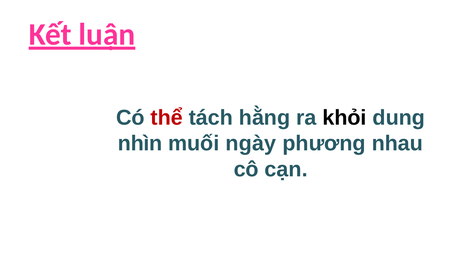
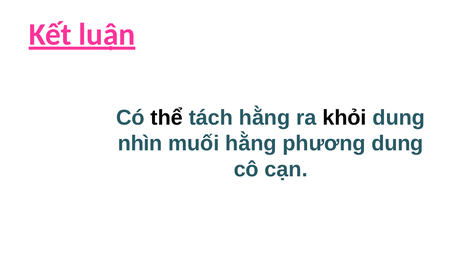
thể colour: red -> black (167, 118)
muối ngày: ngày -> hằng (251, 143)
phương nhau: nhau -> dung (398, 143)
